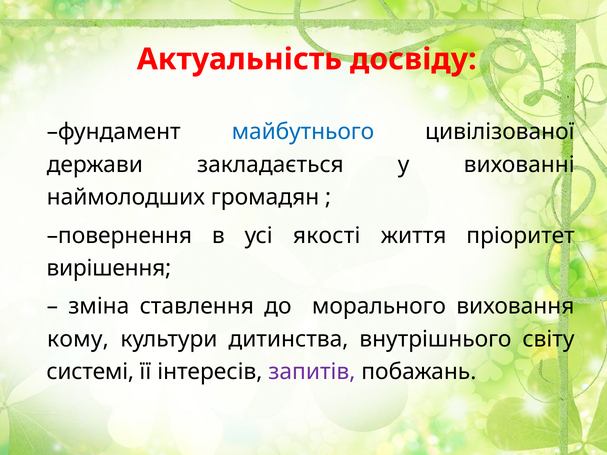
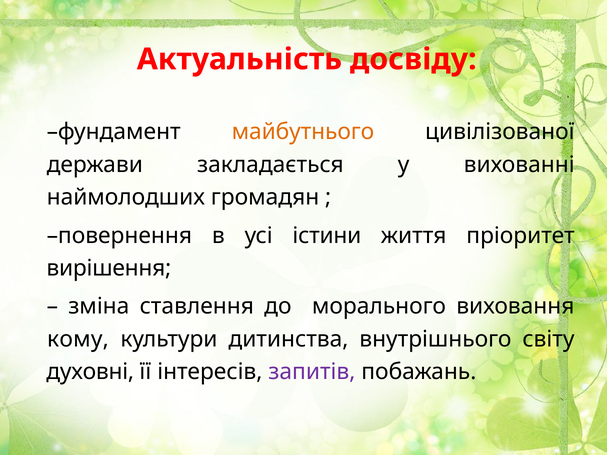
майбутнього colour: blue -> orange (303, 132)
якості: якості -> істини (327, 236)
системі: системі -> духовні (90, 372)
